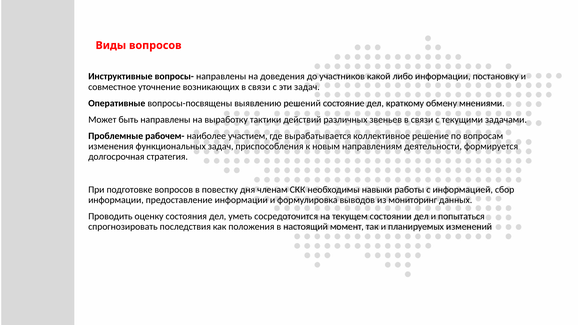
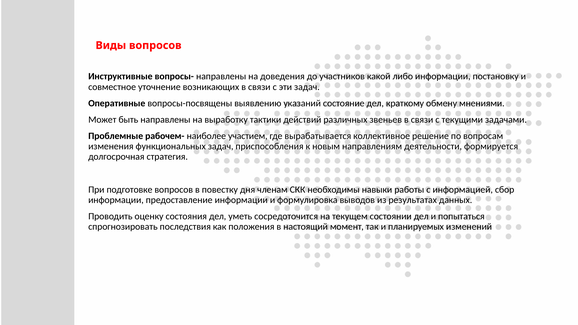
решений: решений -> указаний (302, 103)
мониторинг: мониторинг -> результатах (413, 200)
